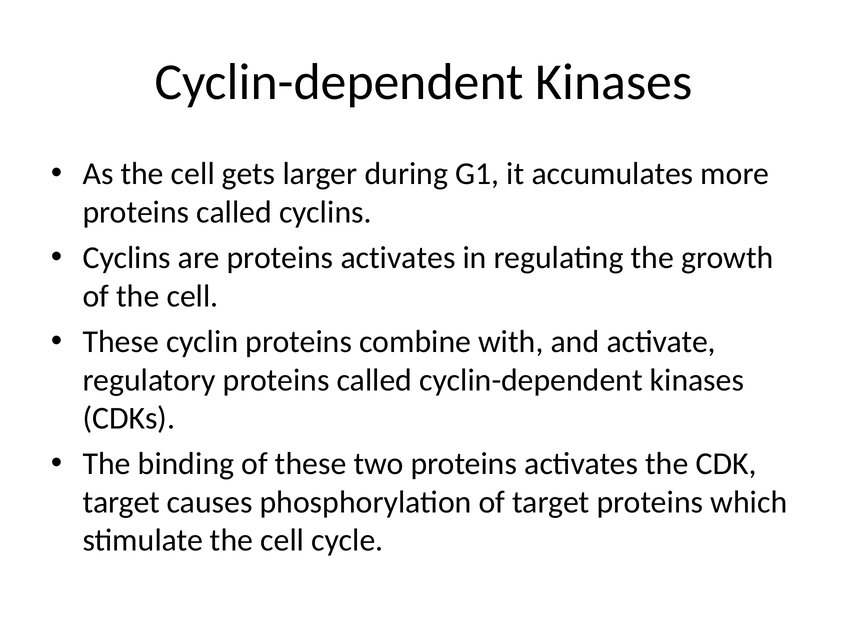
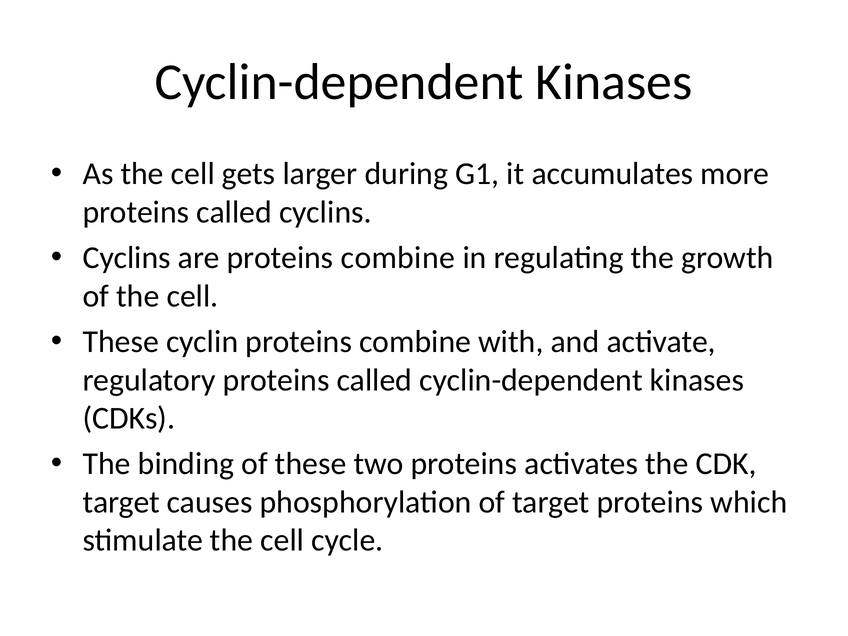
are proteins activates: activates -> combine (398, 258)
